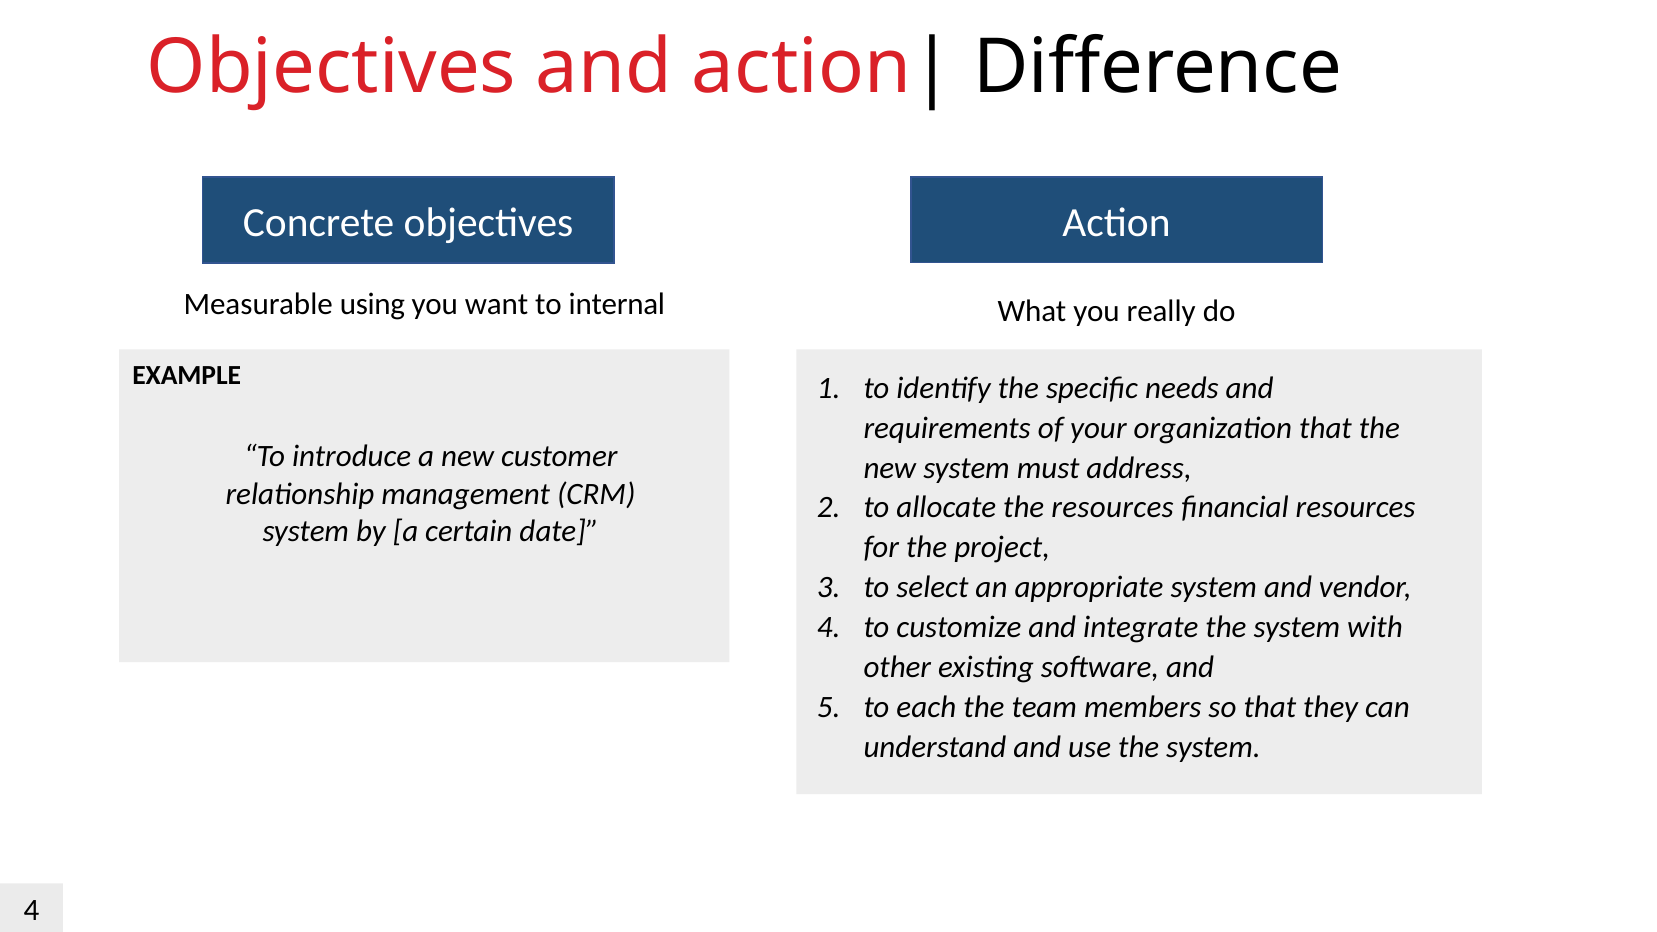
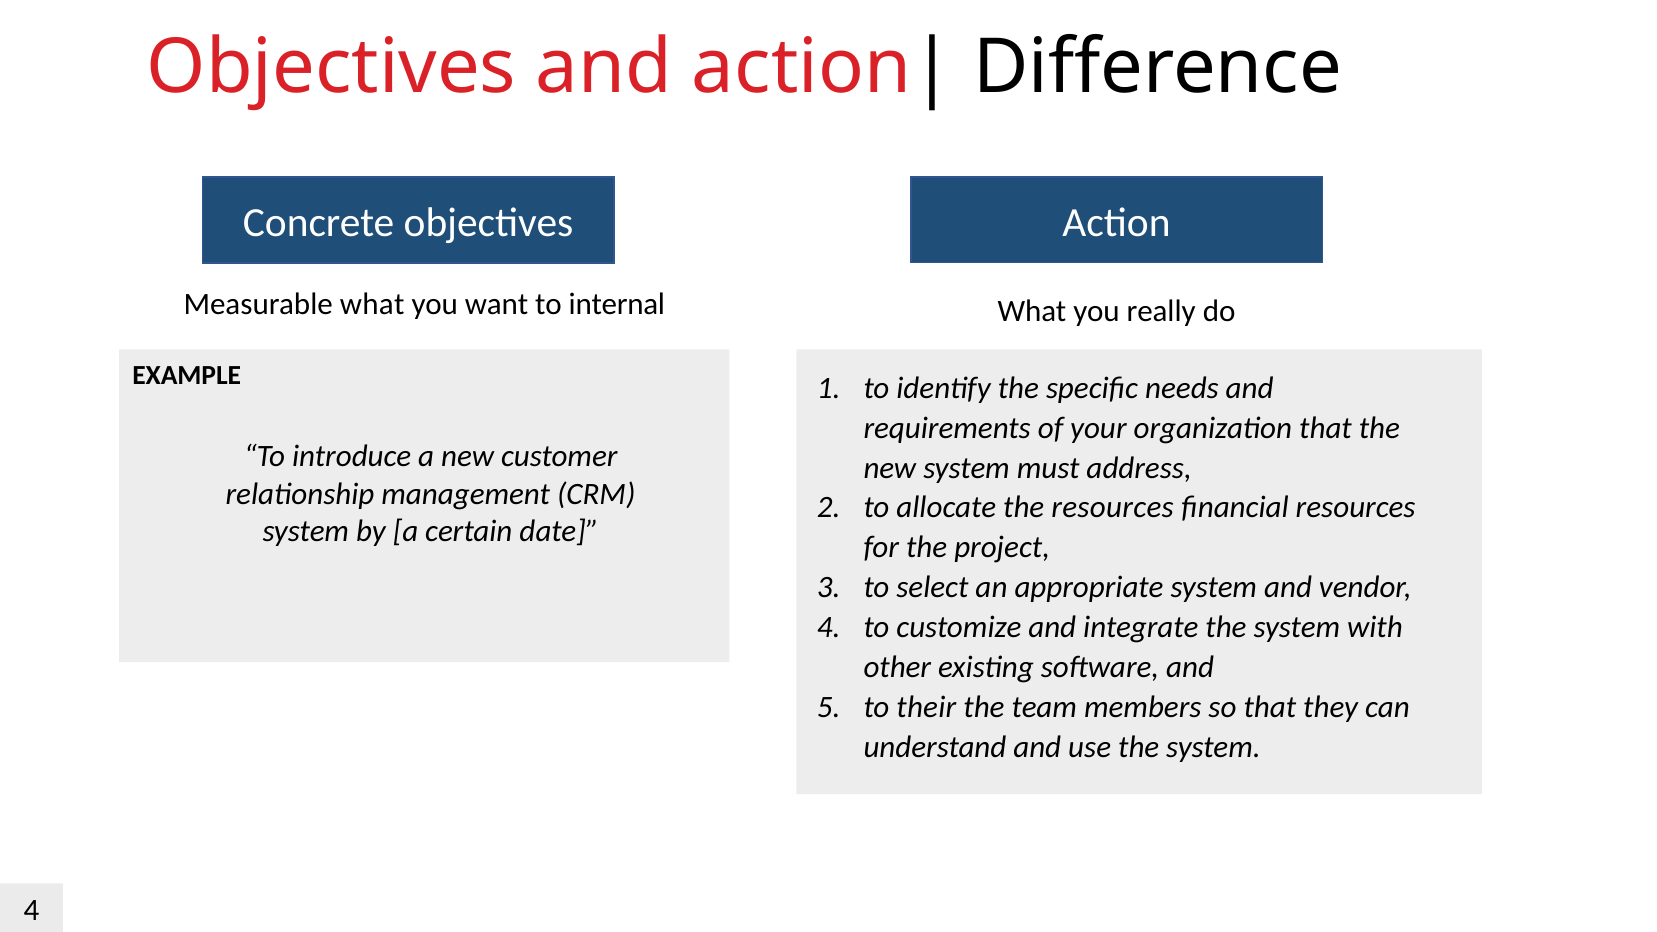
Measurable using: using -> what (372, 305)
each: each -> their (926, 707)
